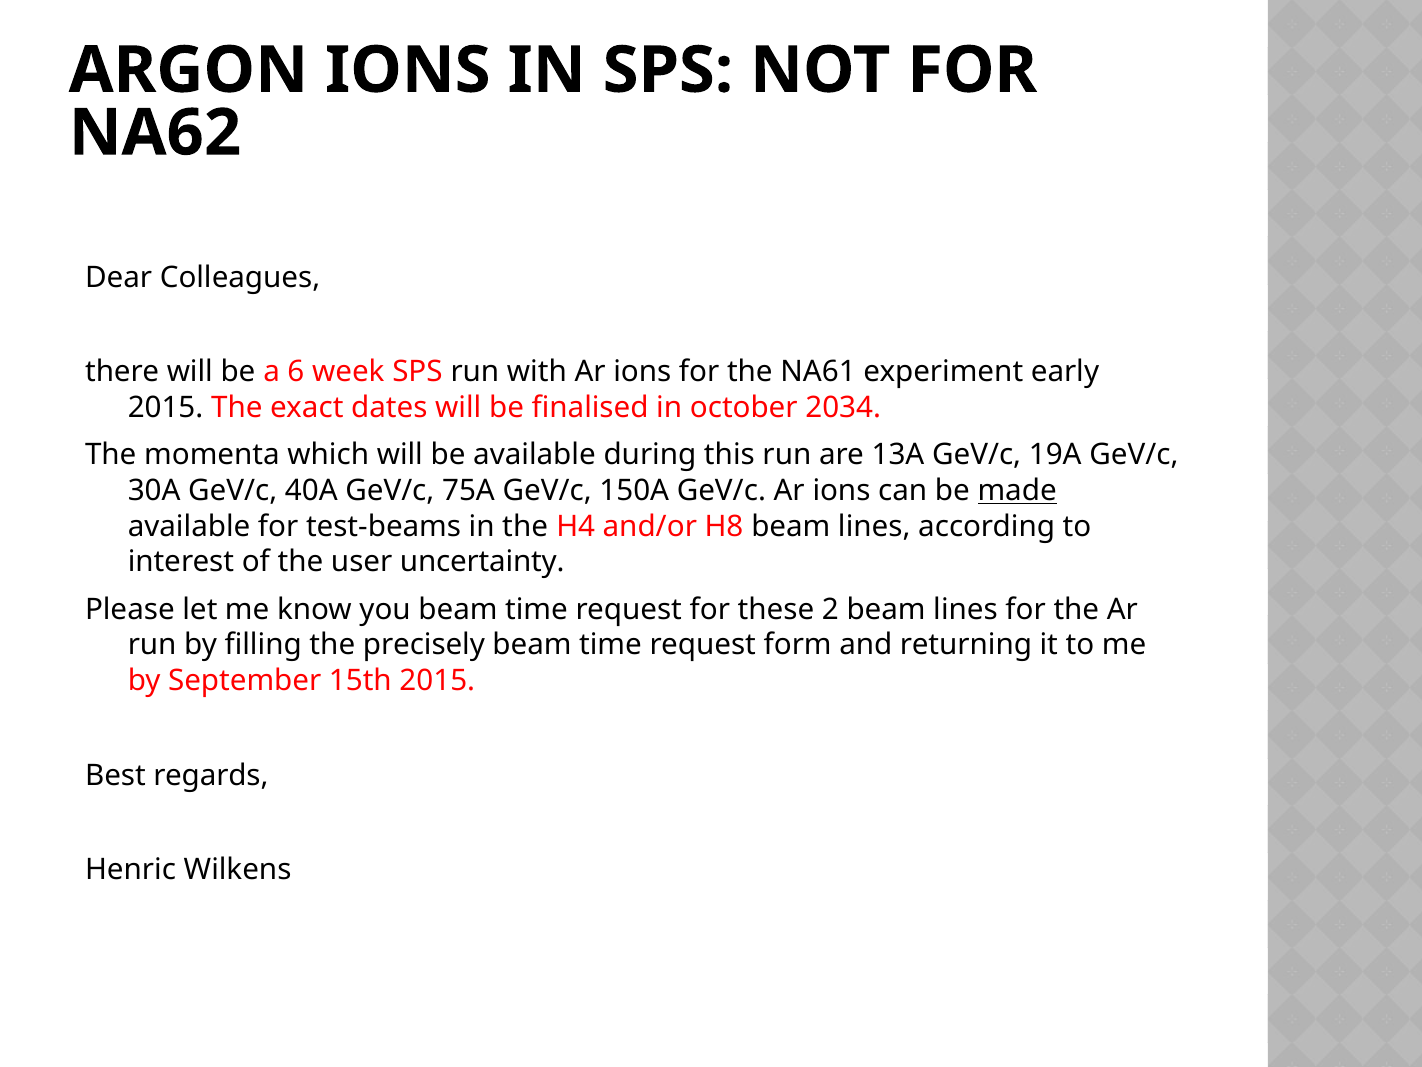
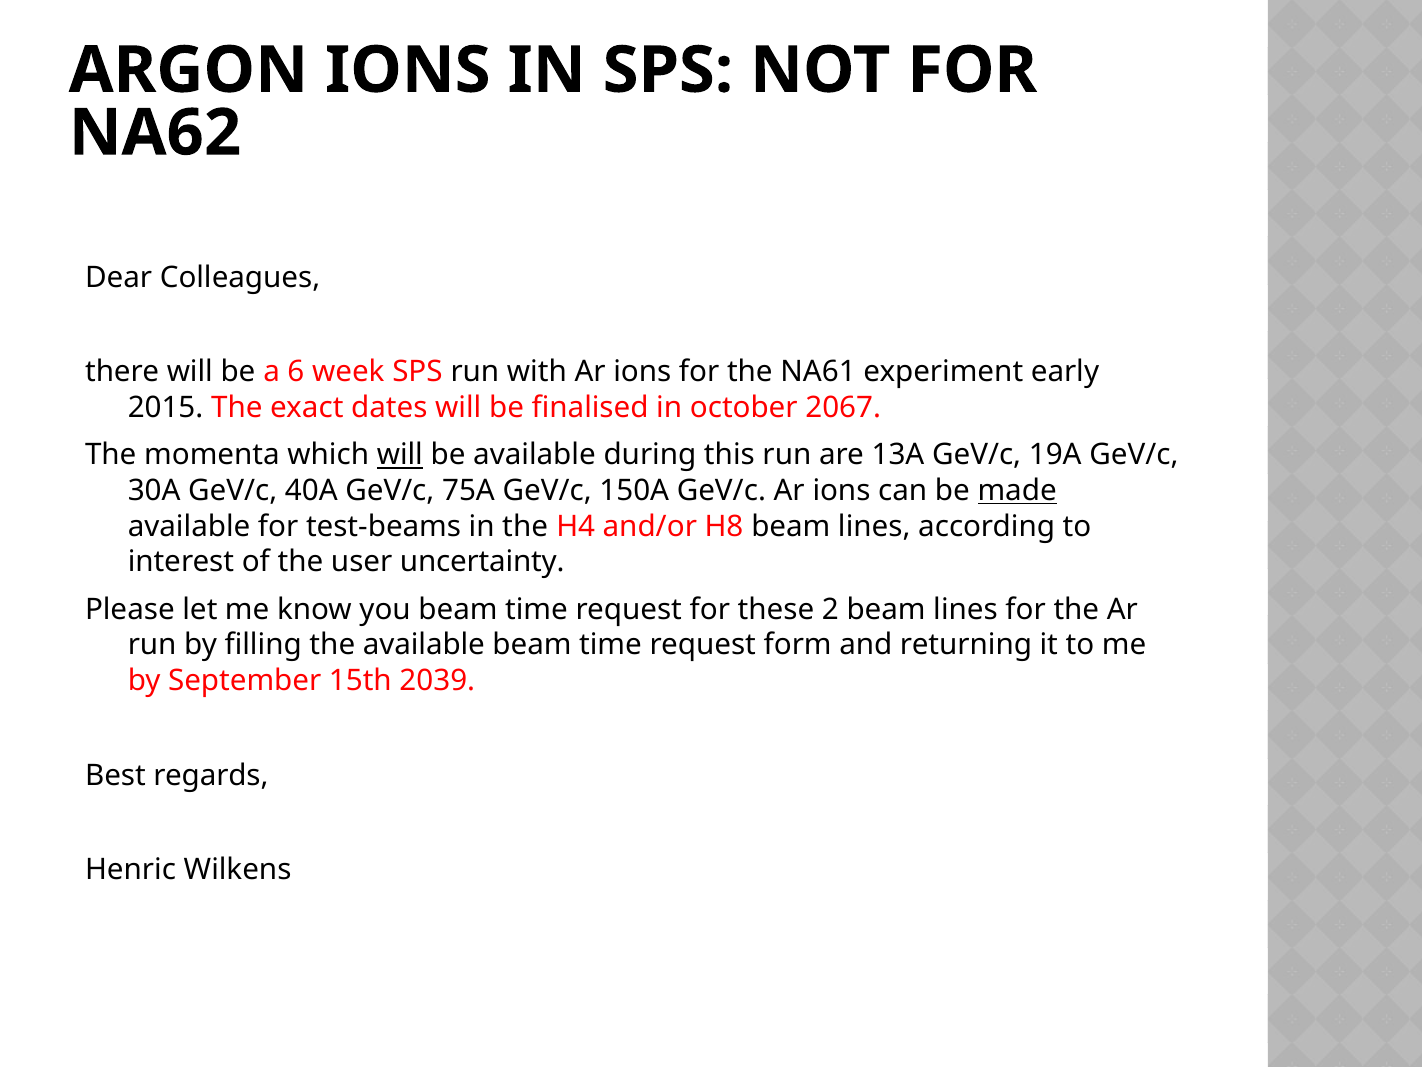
2034: 2034 -> 2067 (843, 408)
will underline: none -> present (400, 455)
the precisely: precisely -> available (424, 645)
15th 2015: 2015 -> 2039 (437, 680)
